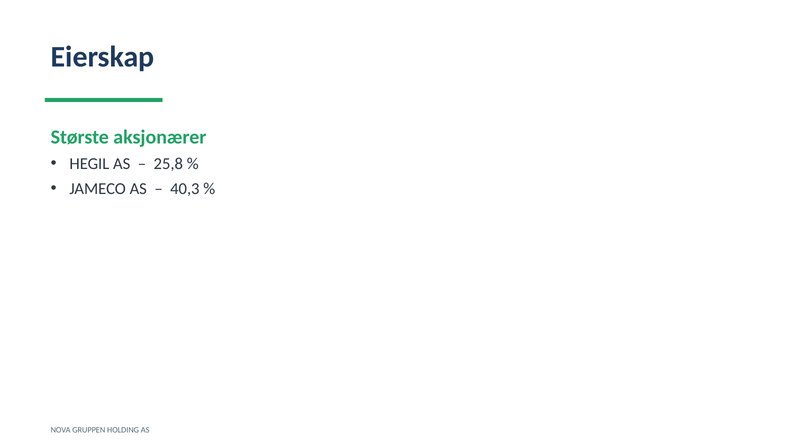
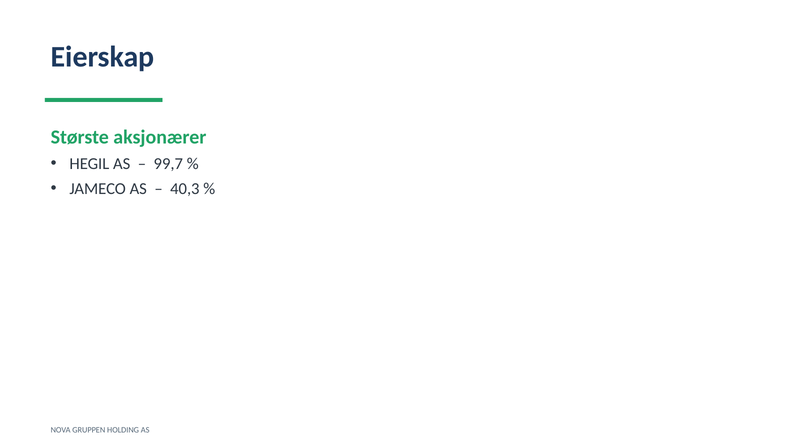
25,8: 25,8 -> 99,7 (168, 164)
